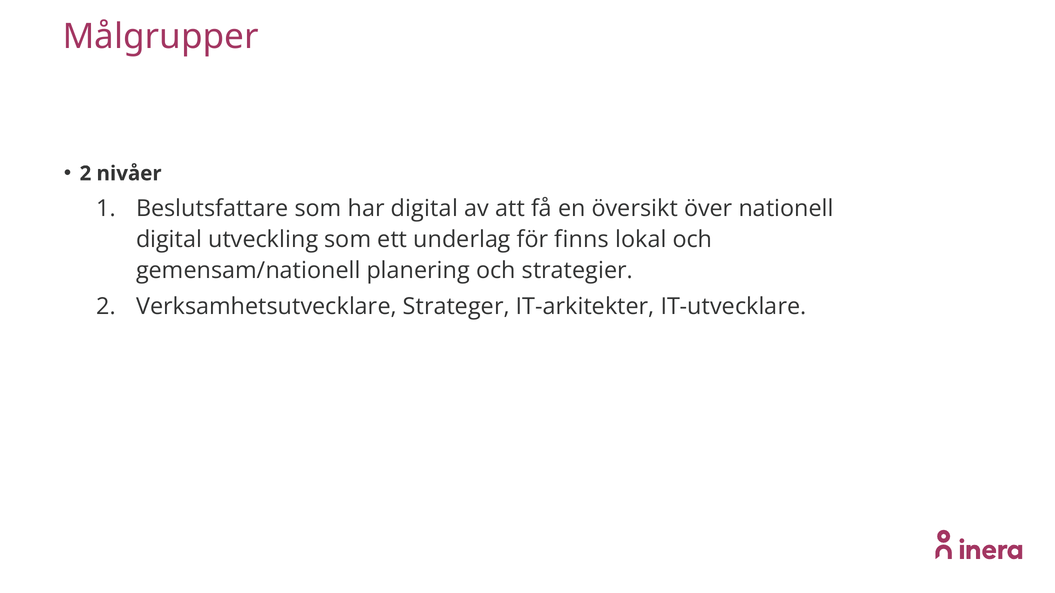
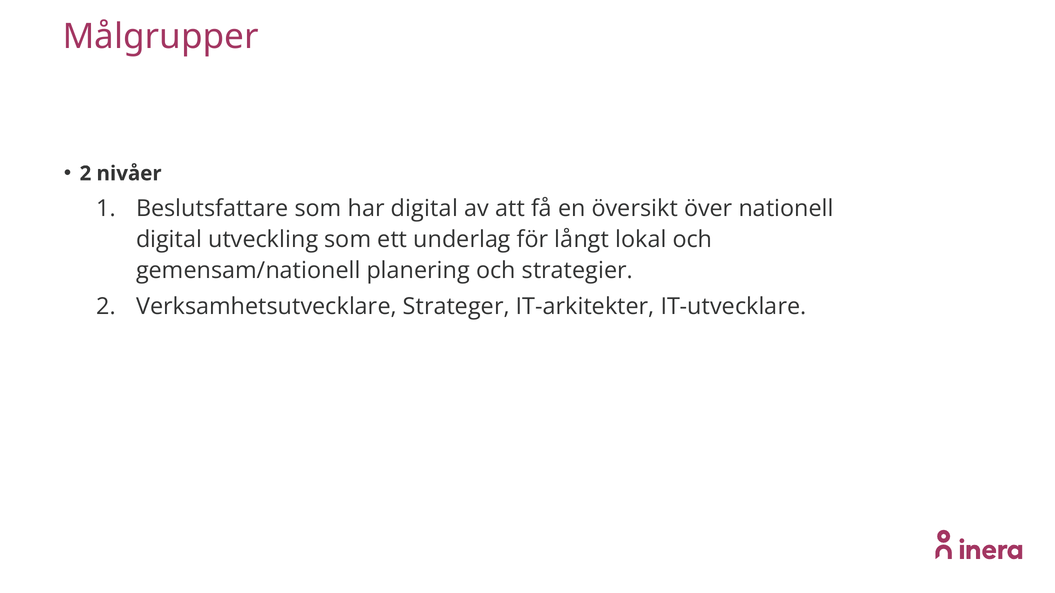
finns: finns -> långt (582, 240)
